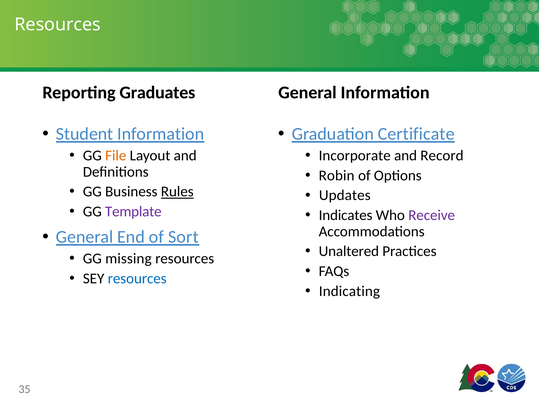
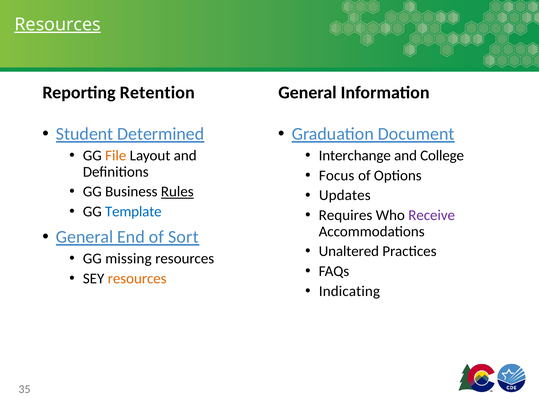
Resources underline: none -> present (58, 25)
Graduates: Graduates -> Retention (157, 93)
Student Information: Information -> Determined (161, 134)
Certificate: Certificate -> Document (416, 134)
Incorporate: Incorporate -> Interchange (355, 156)
Record: Record -> College (442, 156)
Robin: Robin -> Focus (337, 176)
Template colour: purple -> blue (133, 212)
Indicates: Indicates -> Requires (346, 215)
resources colour: blue -> orange (137, 279)
